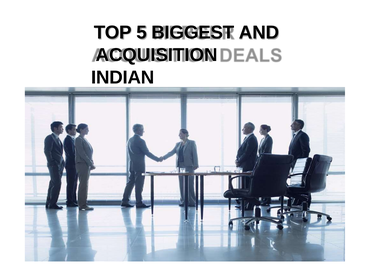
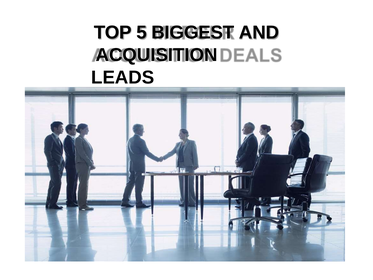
INDIAN: INDIAN -> LEADS (123, 77)
